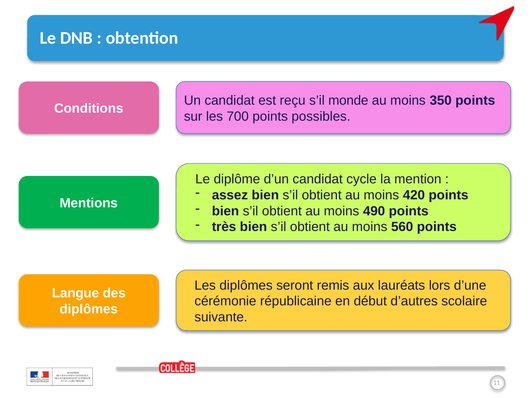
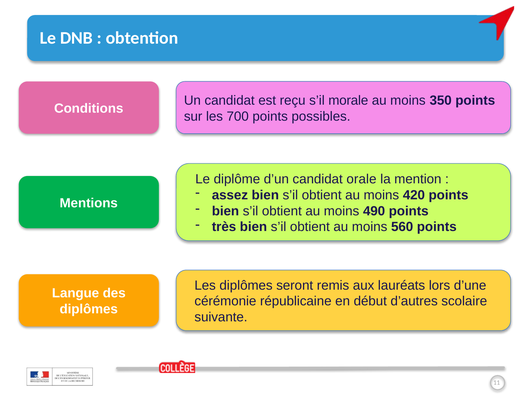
monde: monde -> morale (348, 101)
cycle: cycle -> orale (361, 179)
